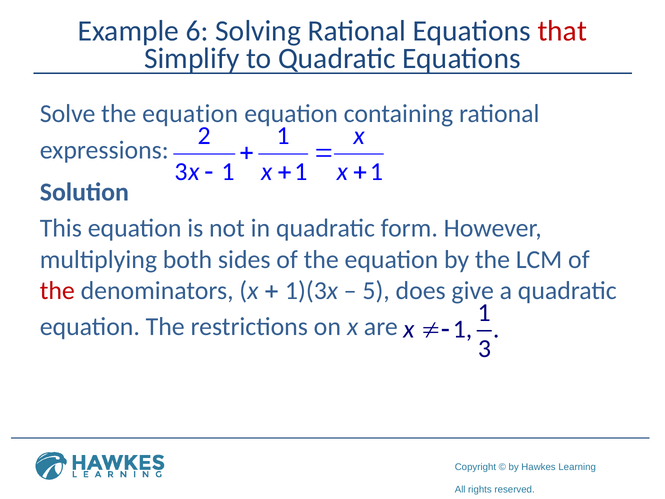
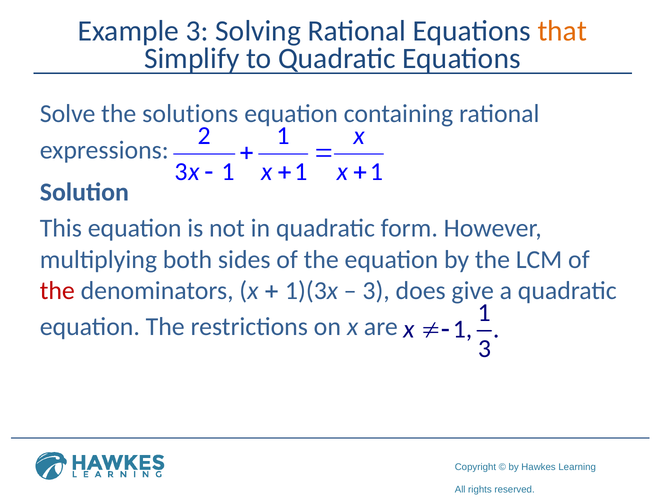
Example 6: 6 -> 3 (197, 31)
that colour: red -> orange (562, 31)
Solve the equation: equation -> solutions (190, 114)
5: 5 -> 3 (376, 290)
